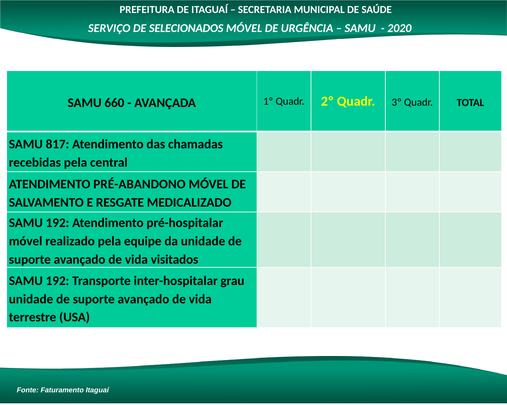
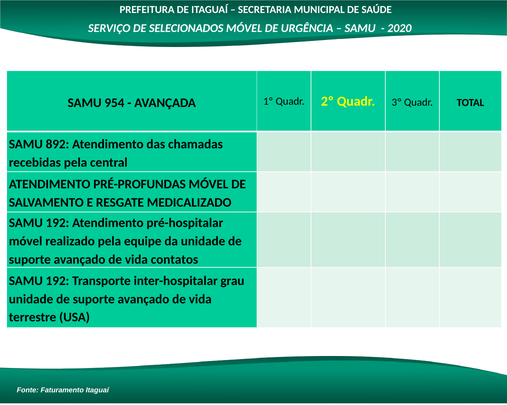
660: 660 -> 954 (114, 103)
817: 817 -> 892 (57, 144)
PRÉ-ABANDONO: PRÉ-ABANDONO -> PRÉ-PROFUNDAS (140, 185)
visitados: visitados -> contatos (174, 260)
